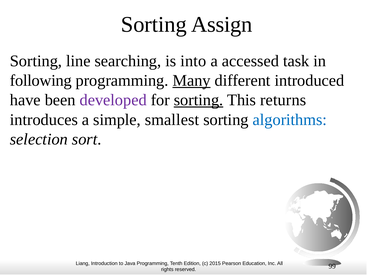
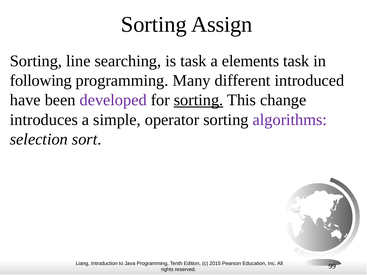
is into: into -> task (193, 61)
accessed: accessed -> elements (251, 61)
Many underline: present -> none (192, 81)
returns: returns -> change (283, 100)
smallest: smallest -> operator (172, 120)
algorithms colour: blue -> purple (290, 120)
